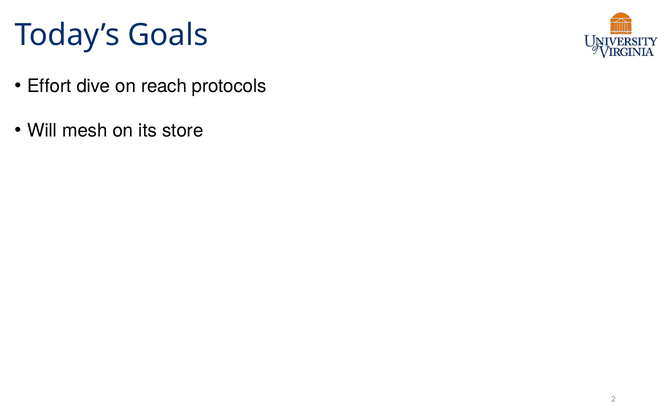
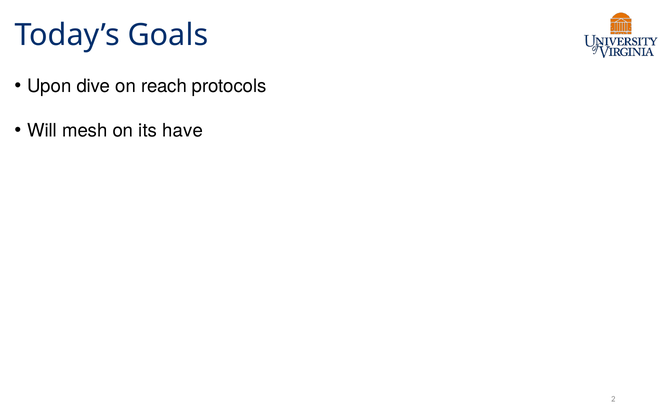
Effort: Effort -> Upon (49, 86)
store: store -> have (183, 130)
